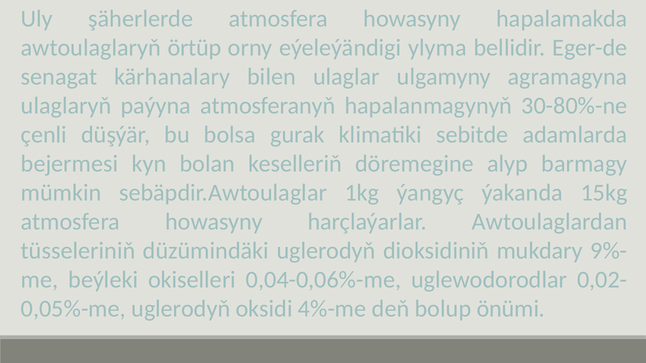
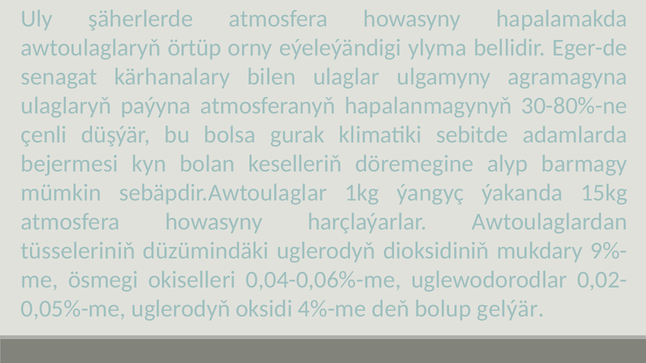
beýleki: beýleki -> ösmegi (103, 280)
önümi: önümi -> gelýär (511, 309)
